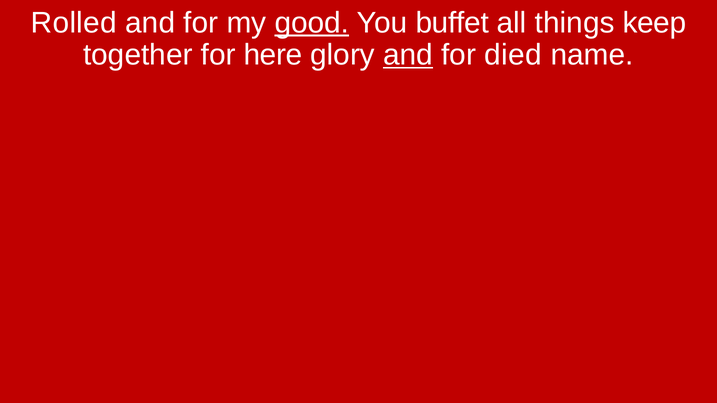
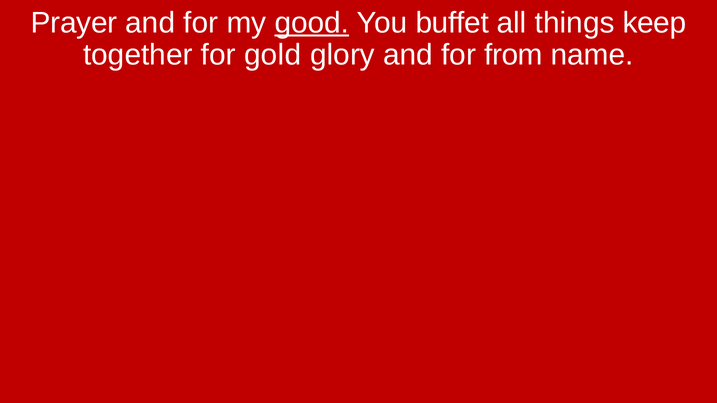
Rolled: Rolled -> Prayer (74, 23)
here: here -> gold (273, 55)
and underline: present -> none (408, 55)
died: died -> from (513, 55)
